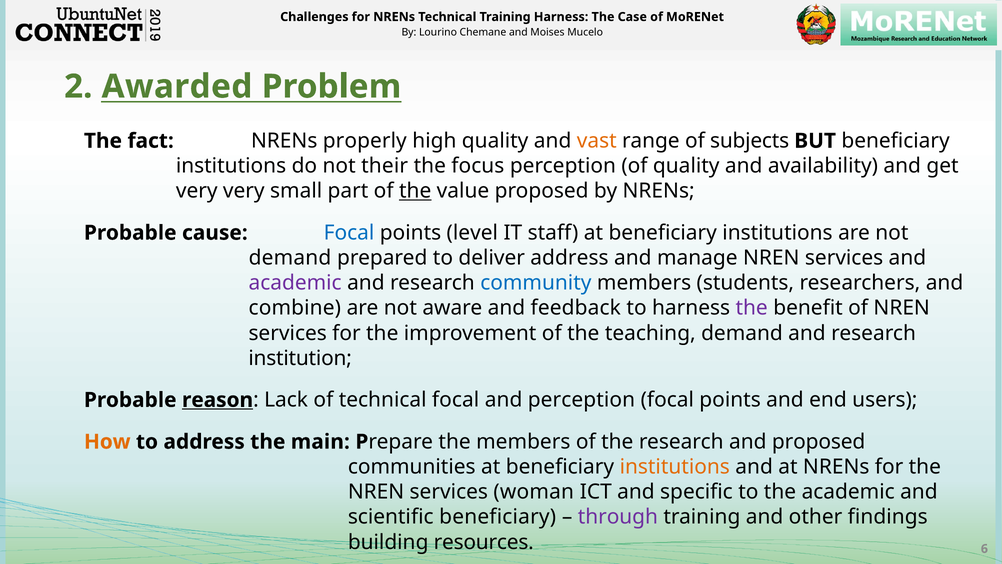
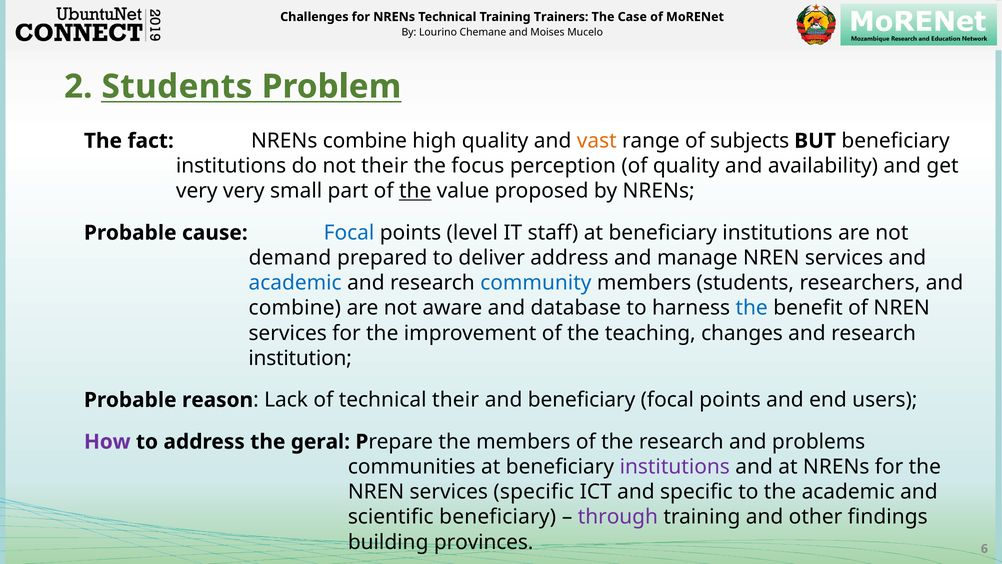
Training Harness: Harness -> Trainers (561, 17)
2 Awarded: Awarded -> Students (177, 87)
NRENs properly: properly -> combine (365, 141)
academic colour: purple -> blue (295, 283)
feedback: feedback -> database (576, 308)
the colour: purple -> blue (752, 308)
teaching demand: demand -> changes (742, 333)
reason underline: present -> none (218, 400)
technical focal: focal -> their (456, 400)
and perception: perception -> beneficiary (582, 400)
How colour: orange -> purple (107, 442)
main: main -> geral (320, 442)
and proposed: proposed -> problems (819, 442)
institutions colour: orange -> purple (675, 467)
services woman: woman -> specific (534, 492)
resources: resources -> provinces (484, 542)
